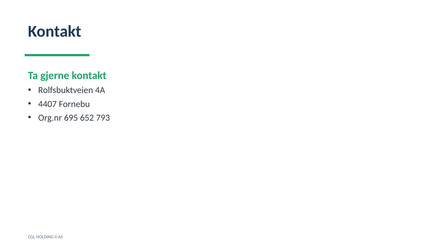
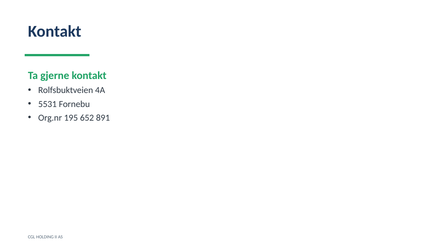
4407: 4407 -> 5531 (47, 104)
695: 695 -> 195 (71, 118)
793: 793 -> 891 (103, 118)
